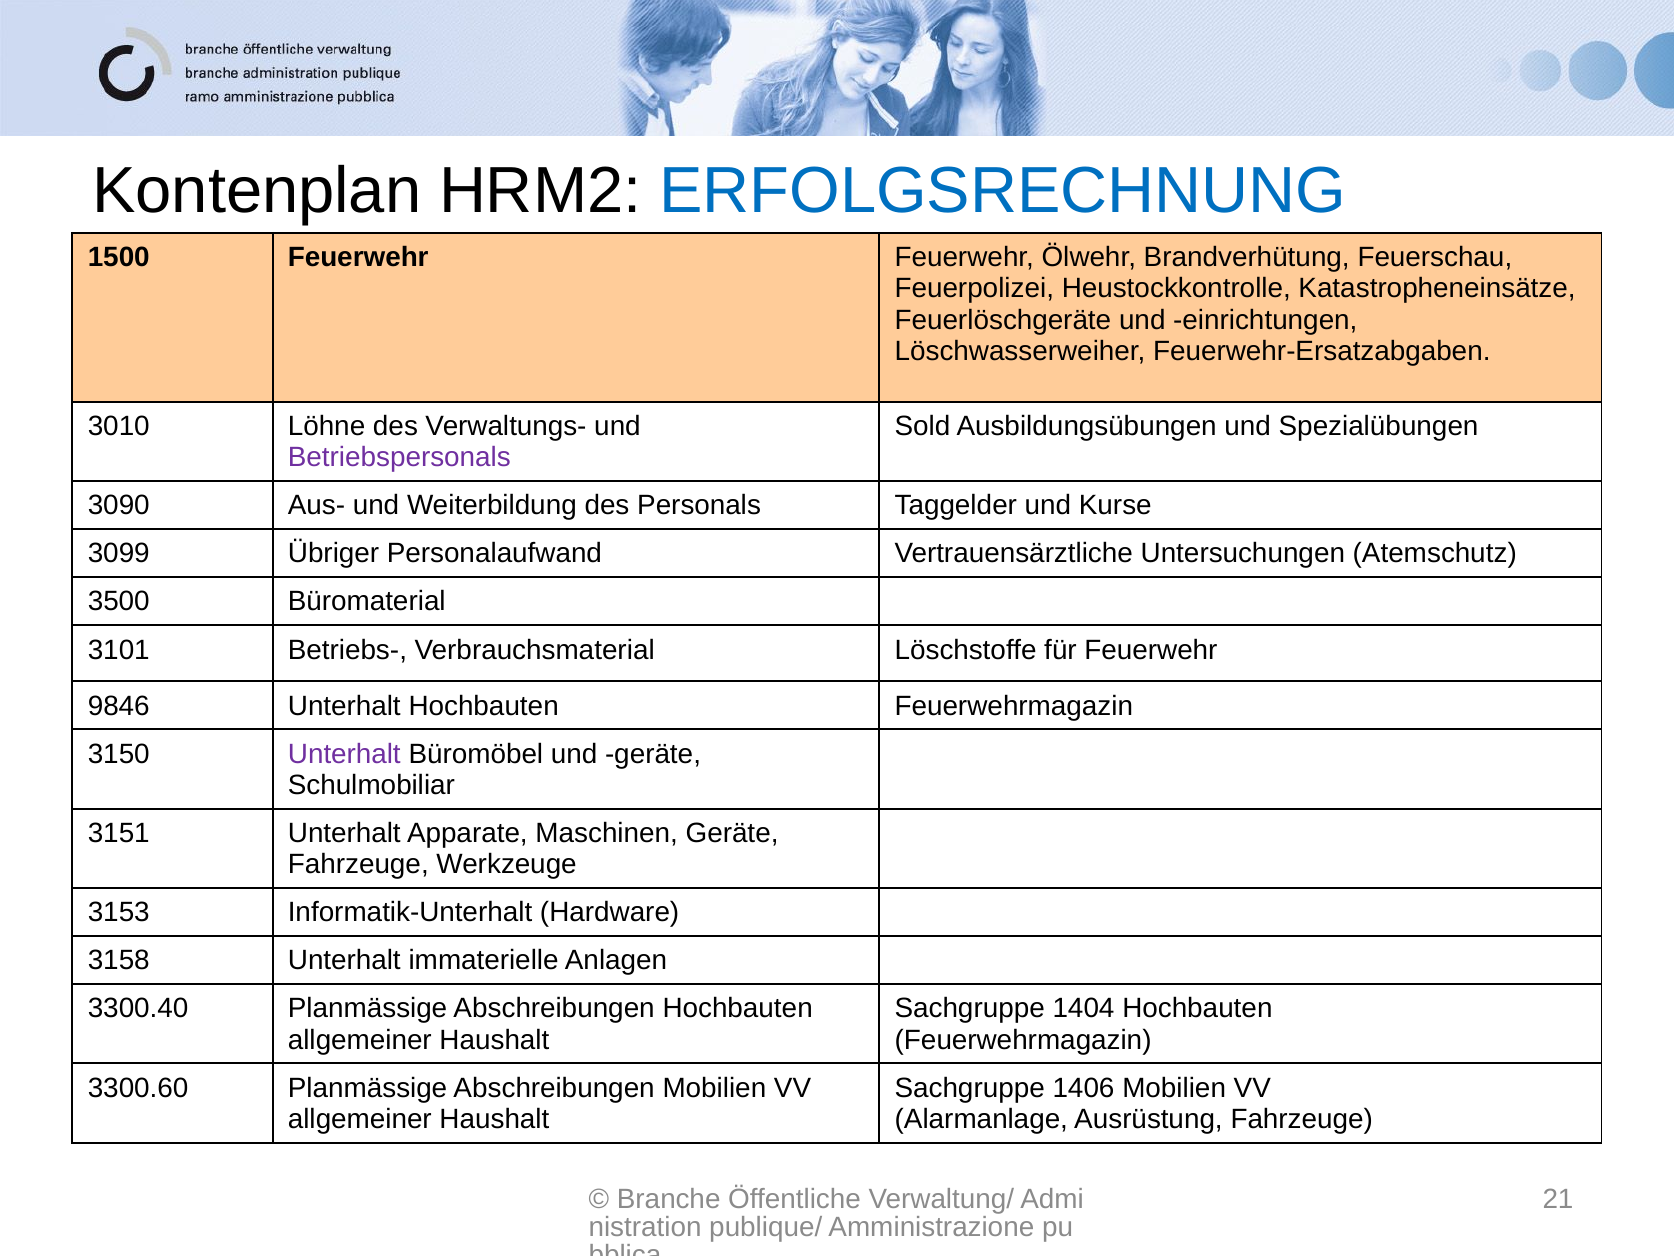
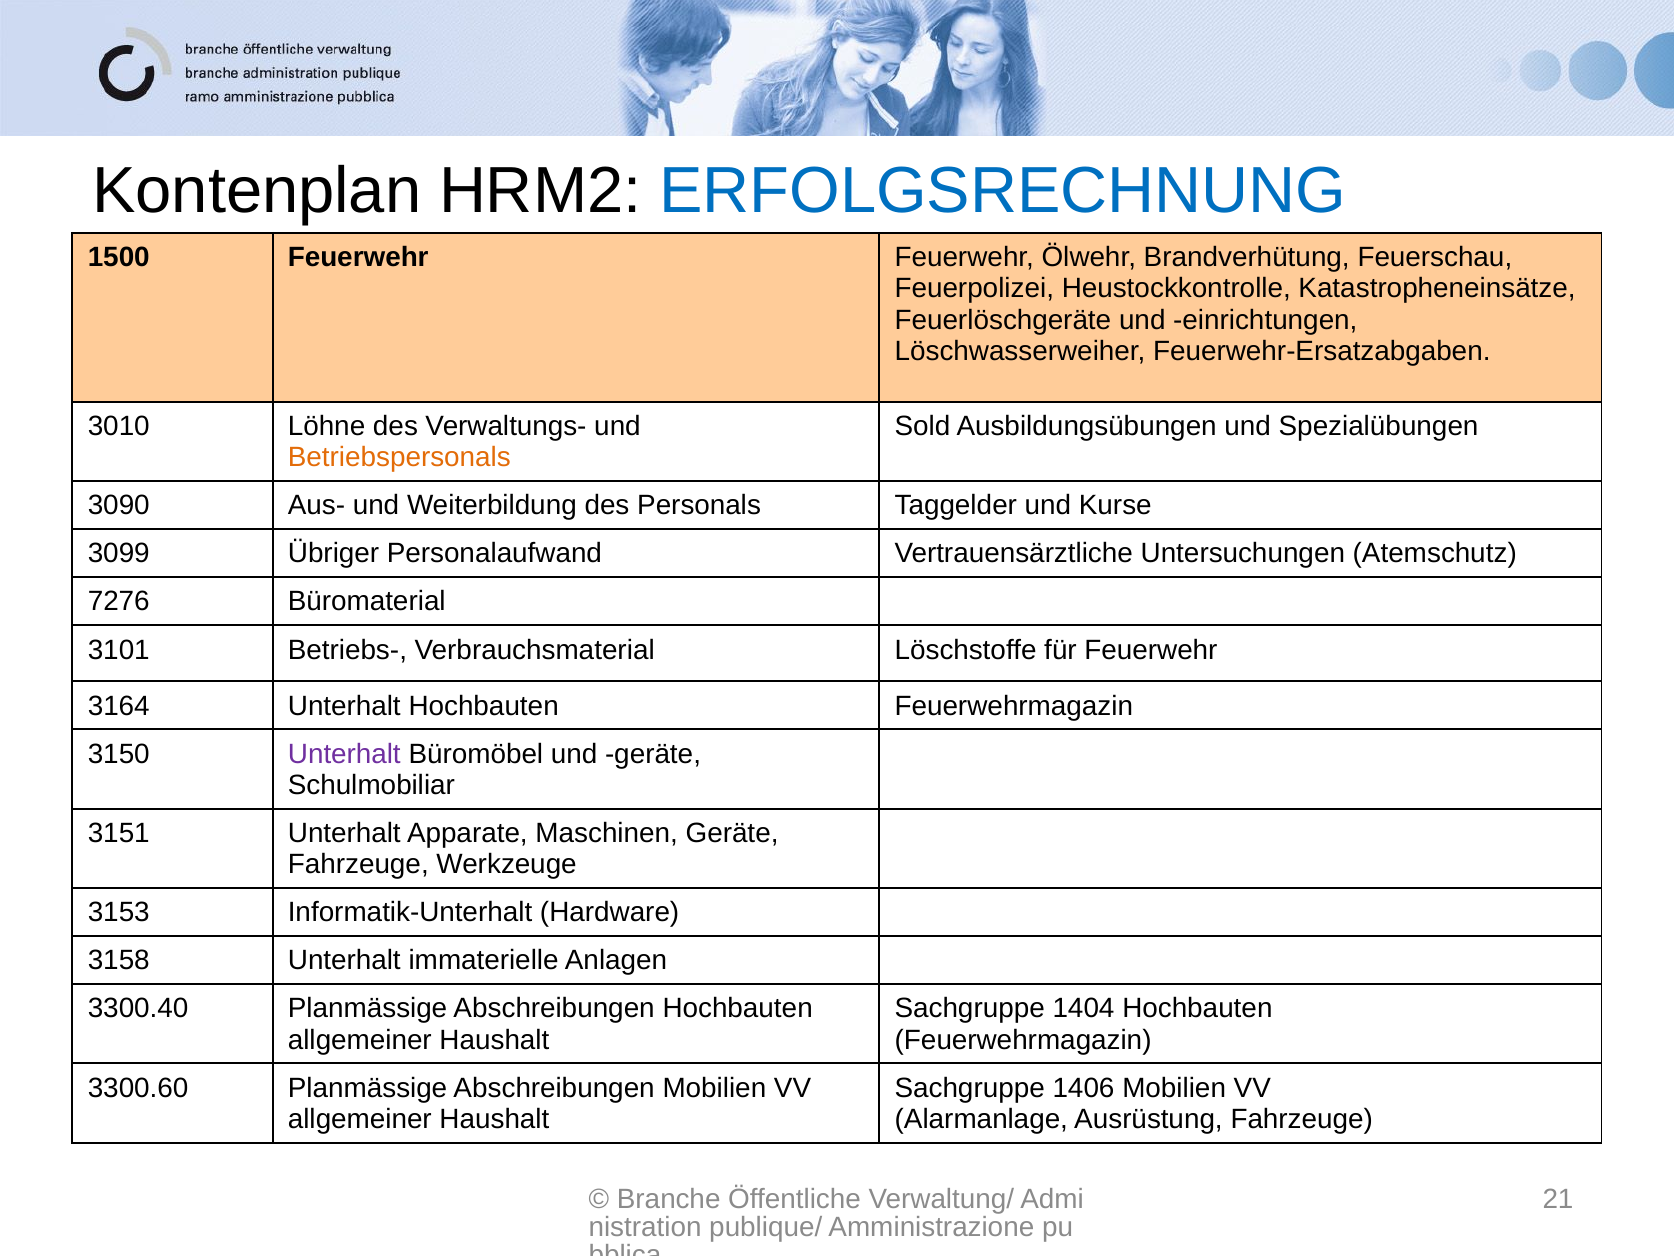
Betriebspersonals colour: purple -> orange (399, 457)
3500: 3500 -> 7276 (119, 602)
9846: 9846 -> 3164 (119, 706)
